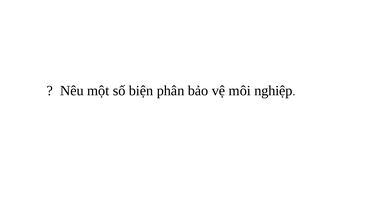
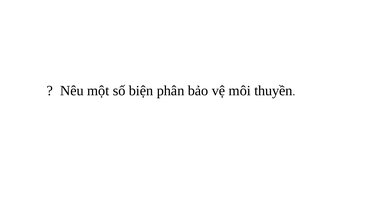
nghiệp: nghiệp -> thuyền (273, 91)
